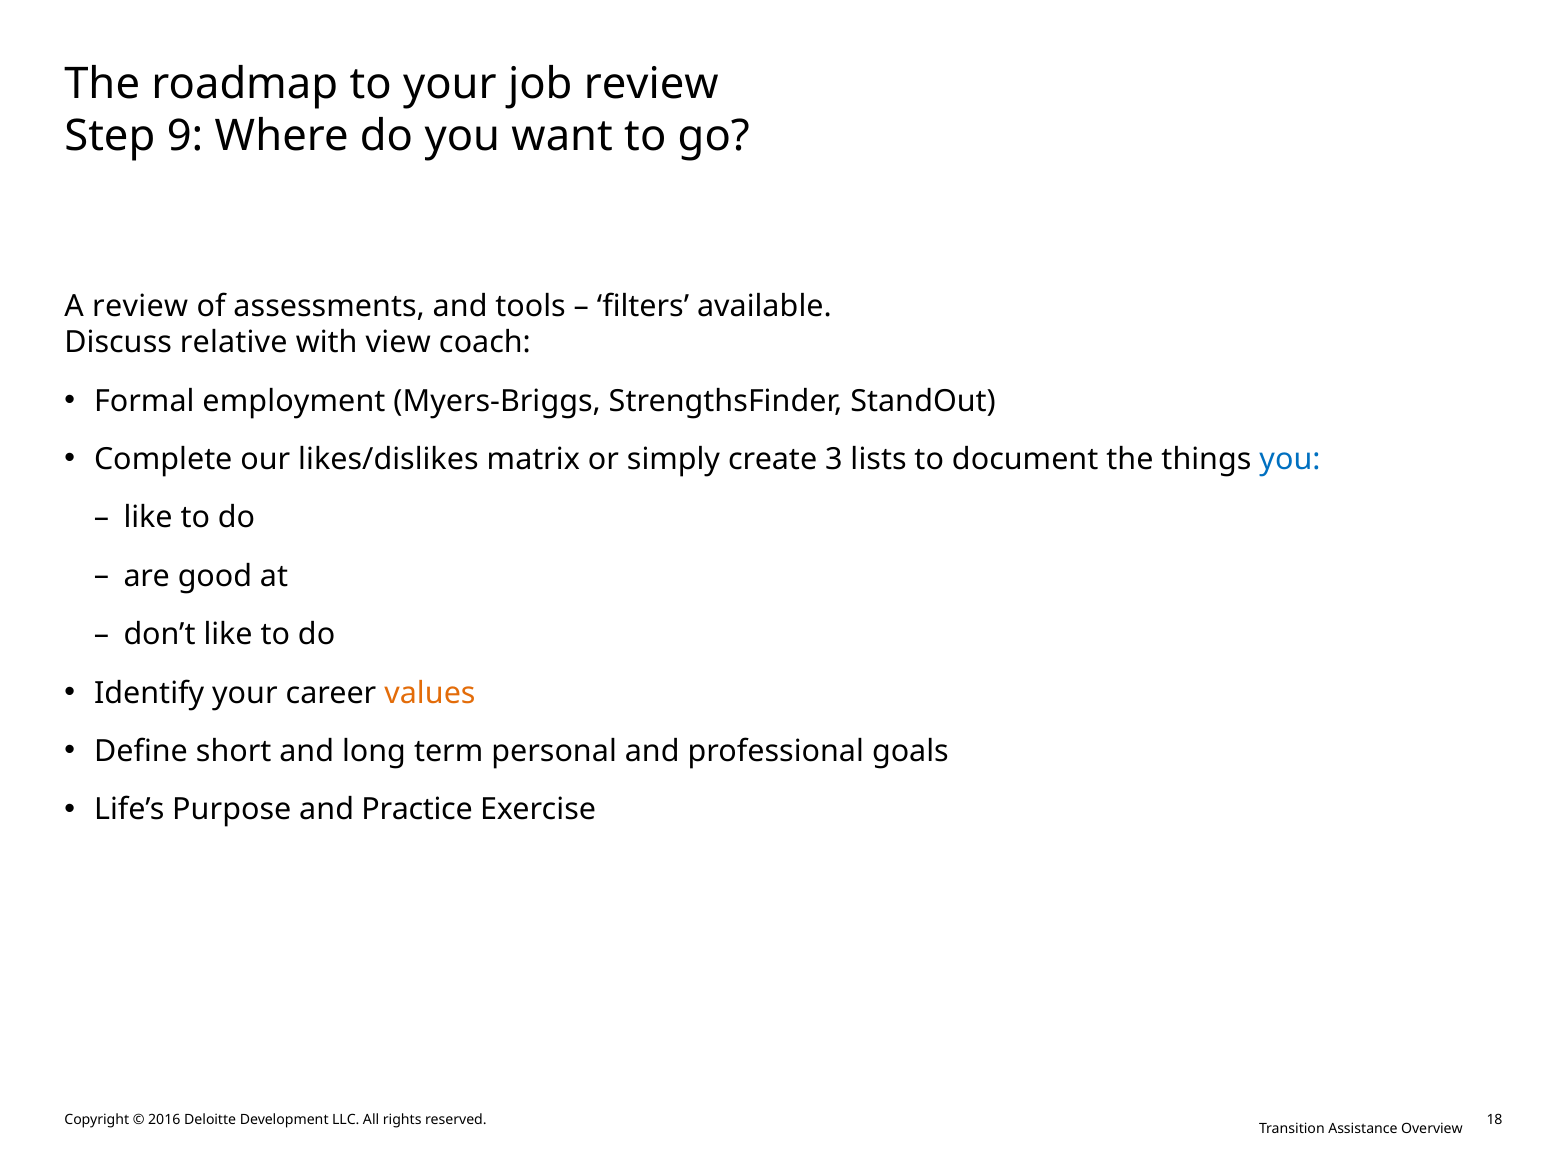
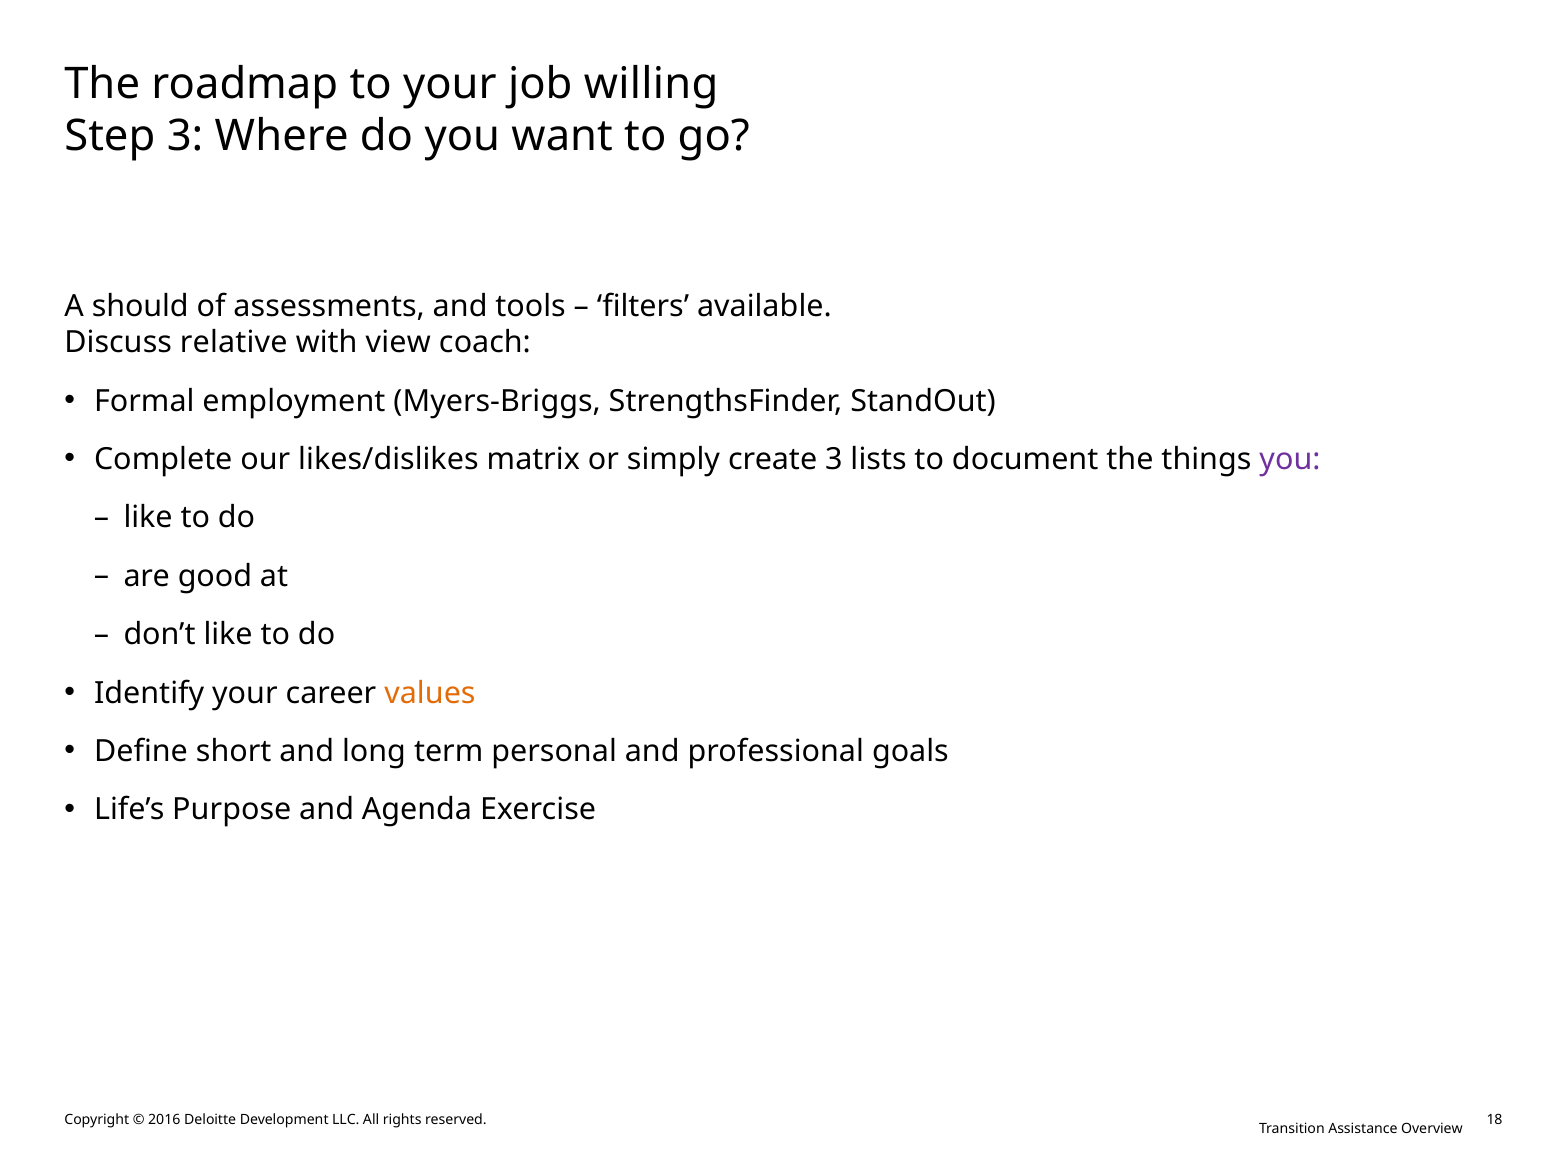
job review: review -> willing (651, 84)
Step 9: 9 -> 3 (185, 136)
A review: review -> should (140, 306)
you colour: blue -> purple (1290, 459)
Practice: Practice -> Agenda (417, 809)
